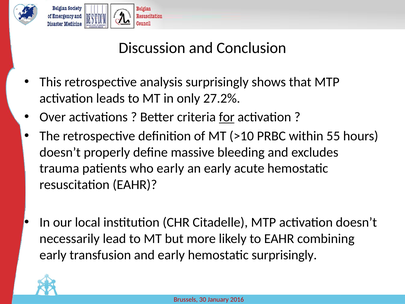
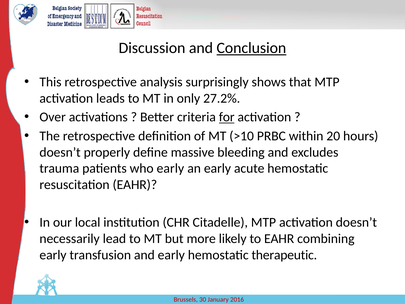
Conclusion underline: none -> present (251, 48)
55: 55 -> 20 (333, 136)
hemostatic surprisingly: surprisingly -> therapeutic (284, 255)
